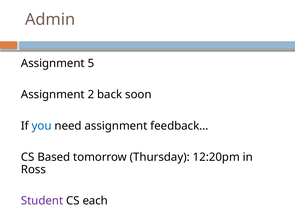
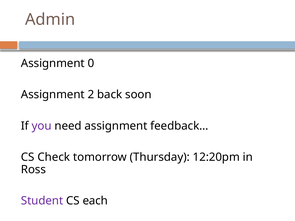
5: 5 -> 0 (91, 63)
you colour: blue -> purple (42, 126)
Based: Based -> Check (54, 157)
